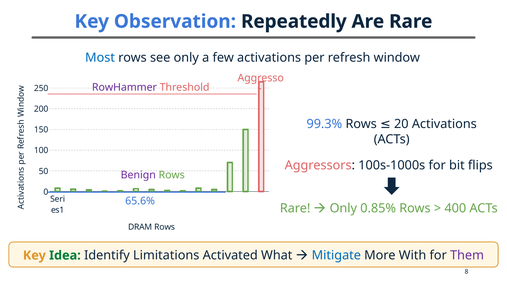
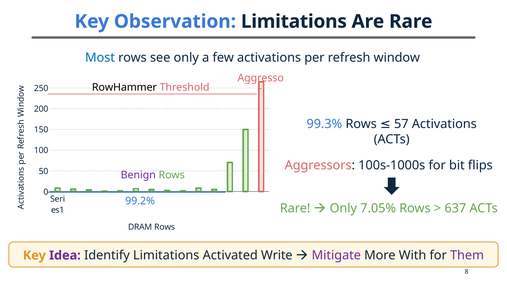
Observation Repeatedly: Repeatedly -> Limitations (294, 21)
RowHammer colour: purple -> black (124, 87)
20: 20 -> 57 (401, 124)
65.6%: 65.6% -> 99.2% (140, 201)
0.85%: 0.85% -> 7.05% (378, 208)
400: 400 -> 637 (455, 208)
Idea colour: green -> purple (65, 256)
What: What -> Write (277, 256)
Mitigate colour: blue -> purple (336, 256)
